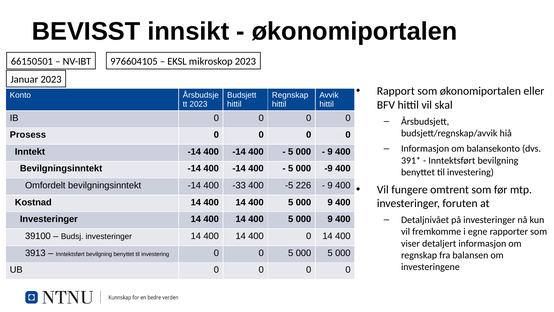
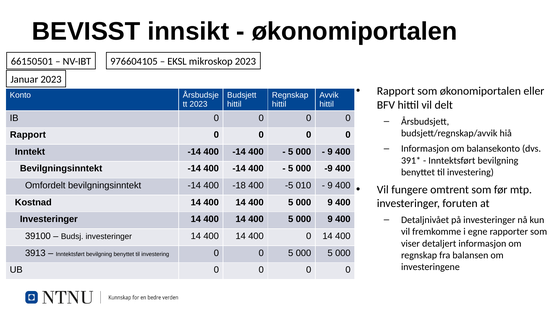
skal: skal -> delt (444, 105)
Prosess: Prosess -> Rapport (28, 135)
-33: -33 -> -18 (239, 185)
226: 226 -> 010 (303, 185)
